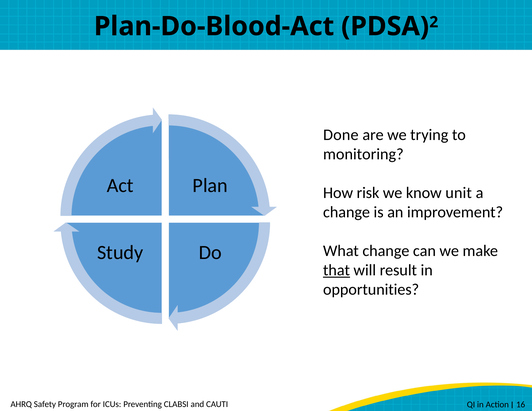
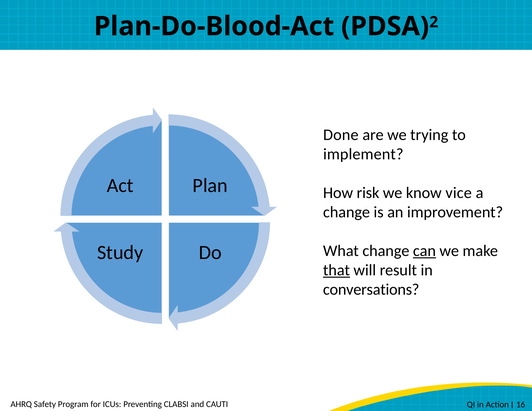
monitoring: monitoring -> implement (363, 154)
unit: unit -> vice (459, 193)
can underline: none -> present (424, 251)
opportunities: opportunities -> conversations (371, 290)
